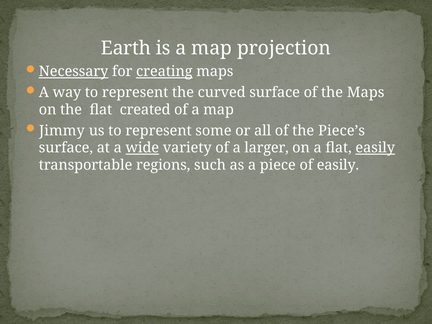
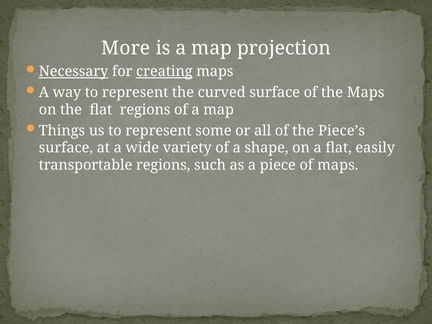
Earth: Earth -> More (126, 48)
flat created: created -> regions (145, 110)
Jimmy: Jimmy -> Things (62, 131)
wide underline: present -> none (142, 148)
larger: larger -> shape (267, 148)
easily underline: present -> none (375, 148)
of easily: easily -> maps (338, 165)
